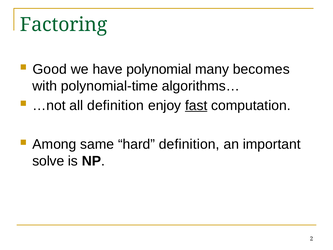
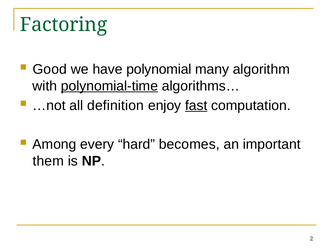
becomes: becomes -> algorithm (261, 69)
polynomial-time underline: none -> present (109, 86)
same: same -> every (97, 144)
hard definition: definition -> becomes (189, 144)
solve: solve -> them (48, 161)
